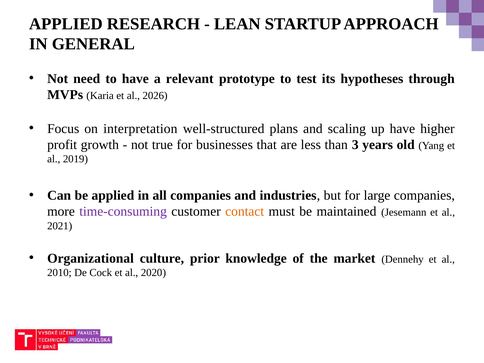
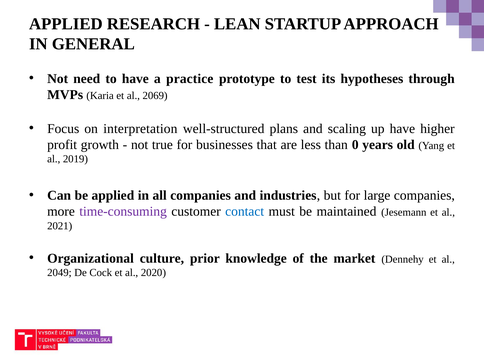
relevant: relevant -> practice (190, 79)
2026: 2026 -> 2069 (155, 96)
3: 3 -> 0 (355, 145)
contact colour: orange -> blue (245, 212)
2010: 2010 -> 2049 (59, 273)
